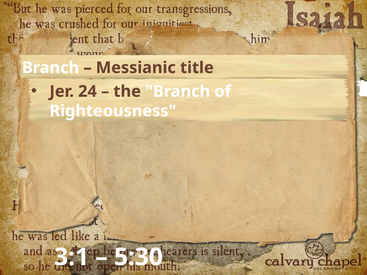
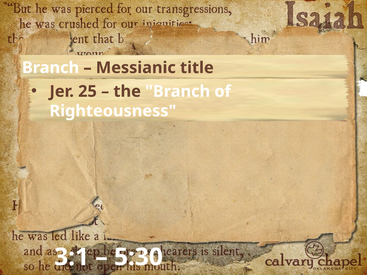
24: 24 -> 25 (87, 91)
